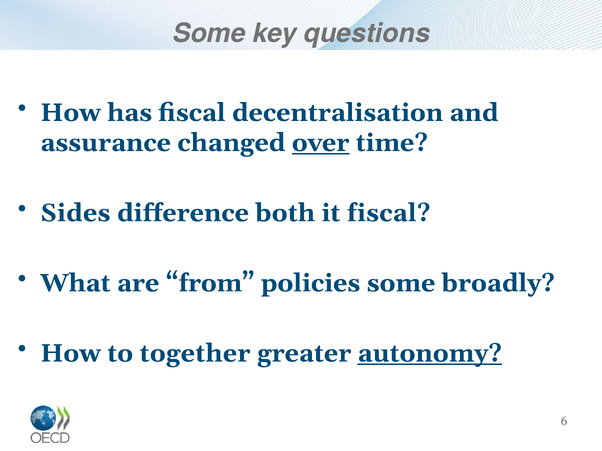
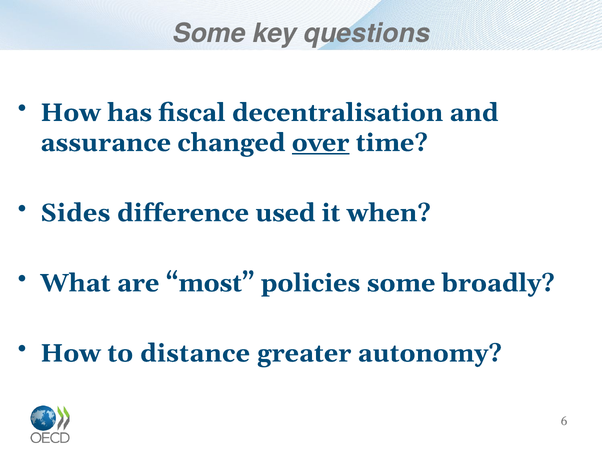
both: both -> used (285, 213)
it fiscal: fiscal -> when (389, 213)
from: from -> most (210, 283)
together: together -> distance (195, 354)
autonomy underline: present -> none (430, 354)
